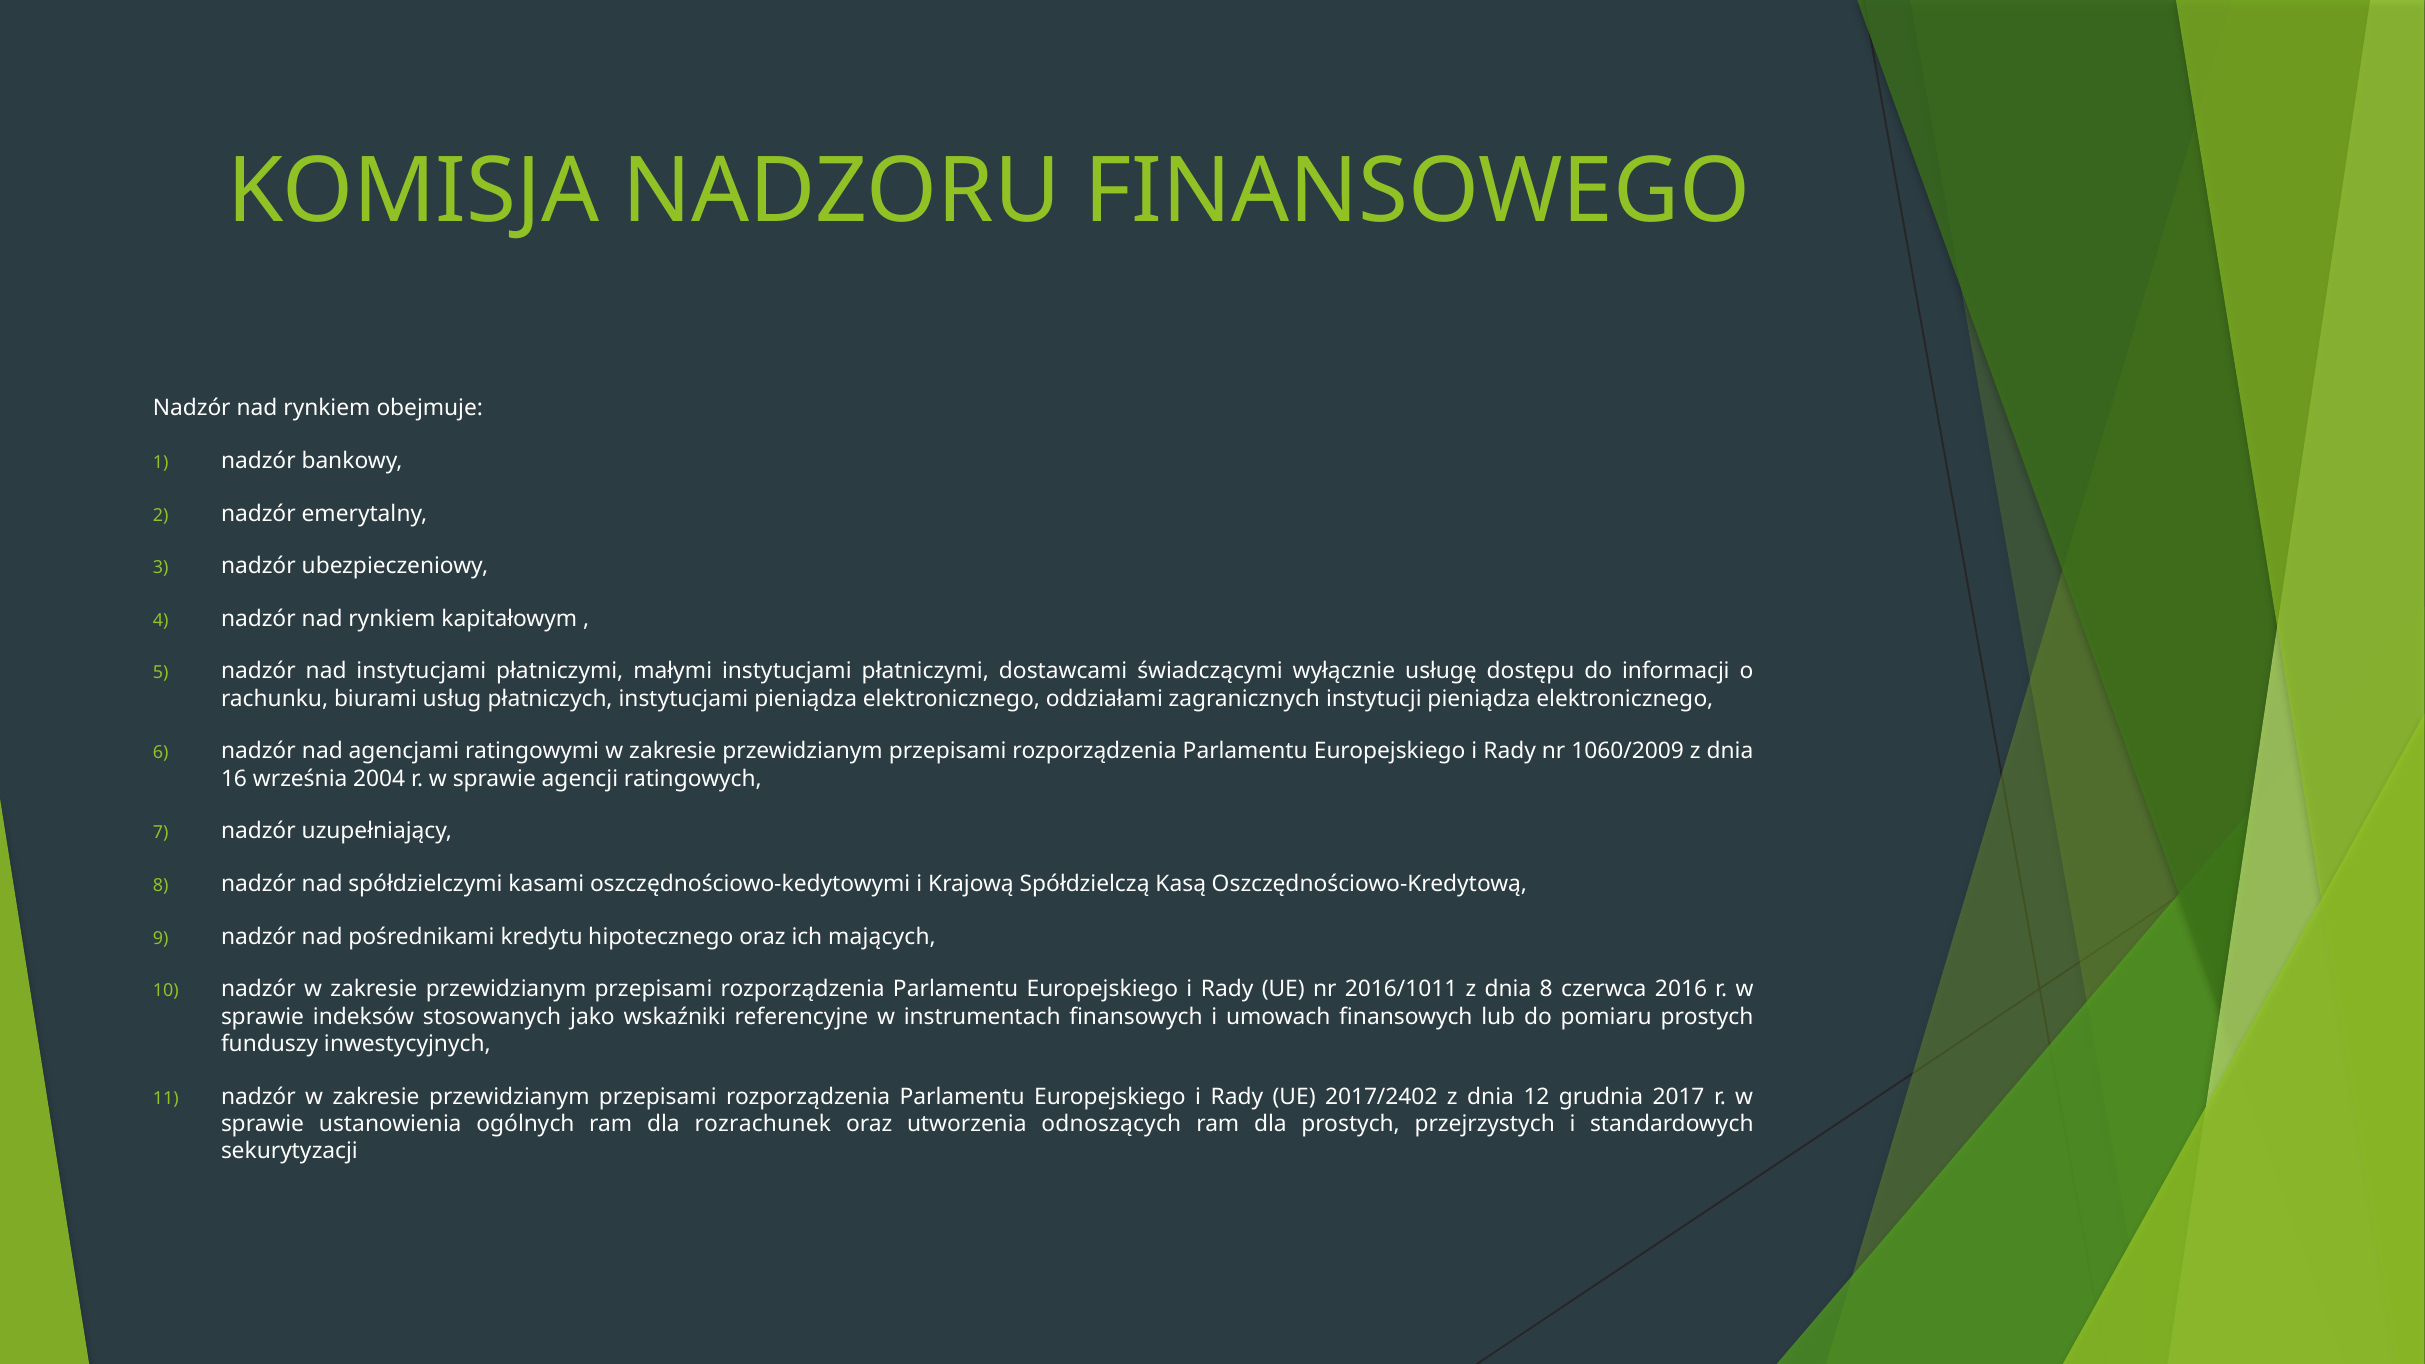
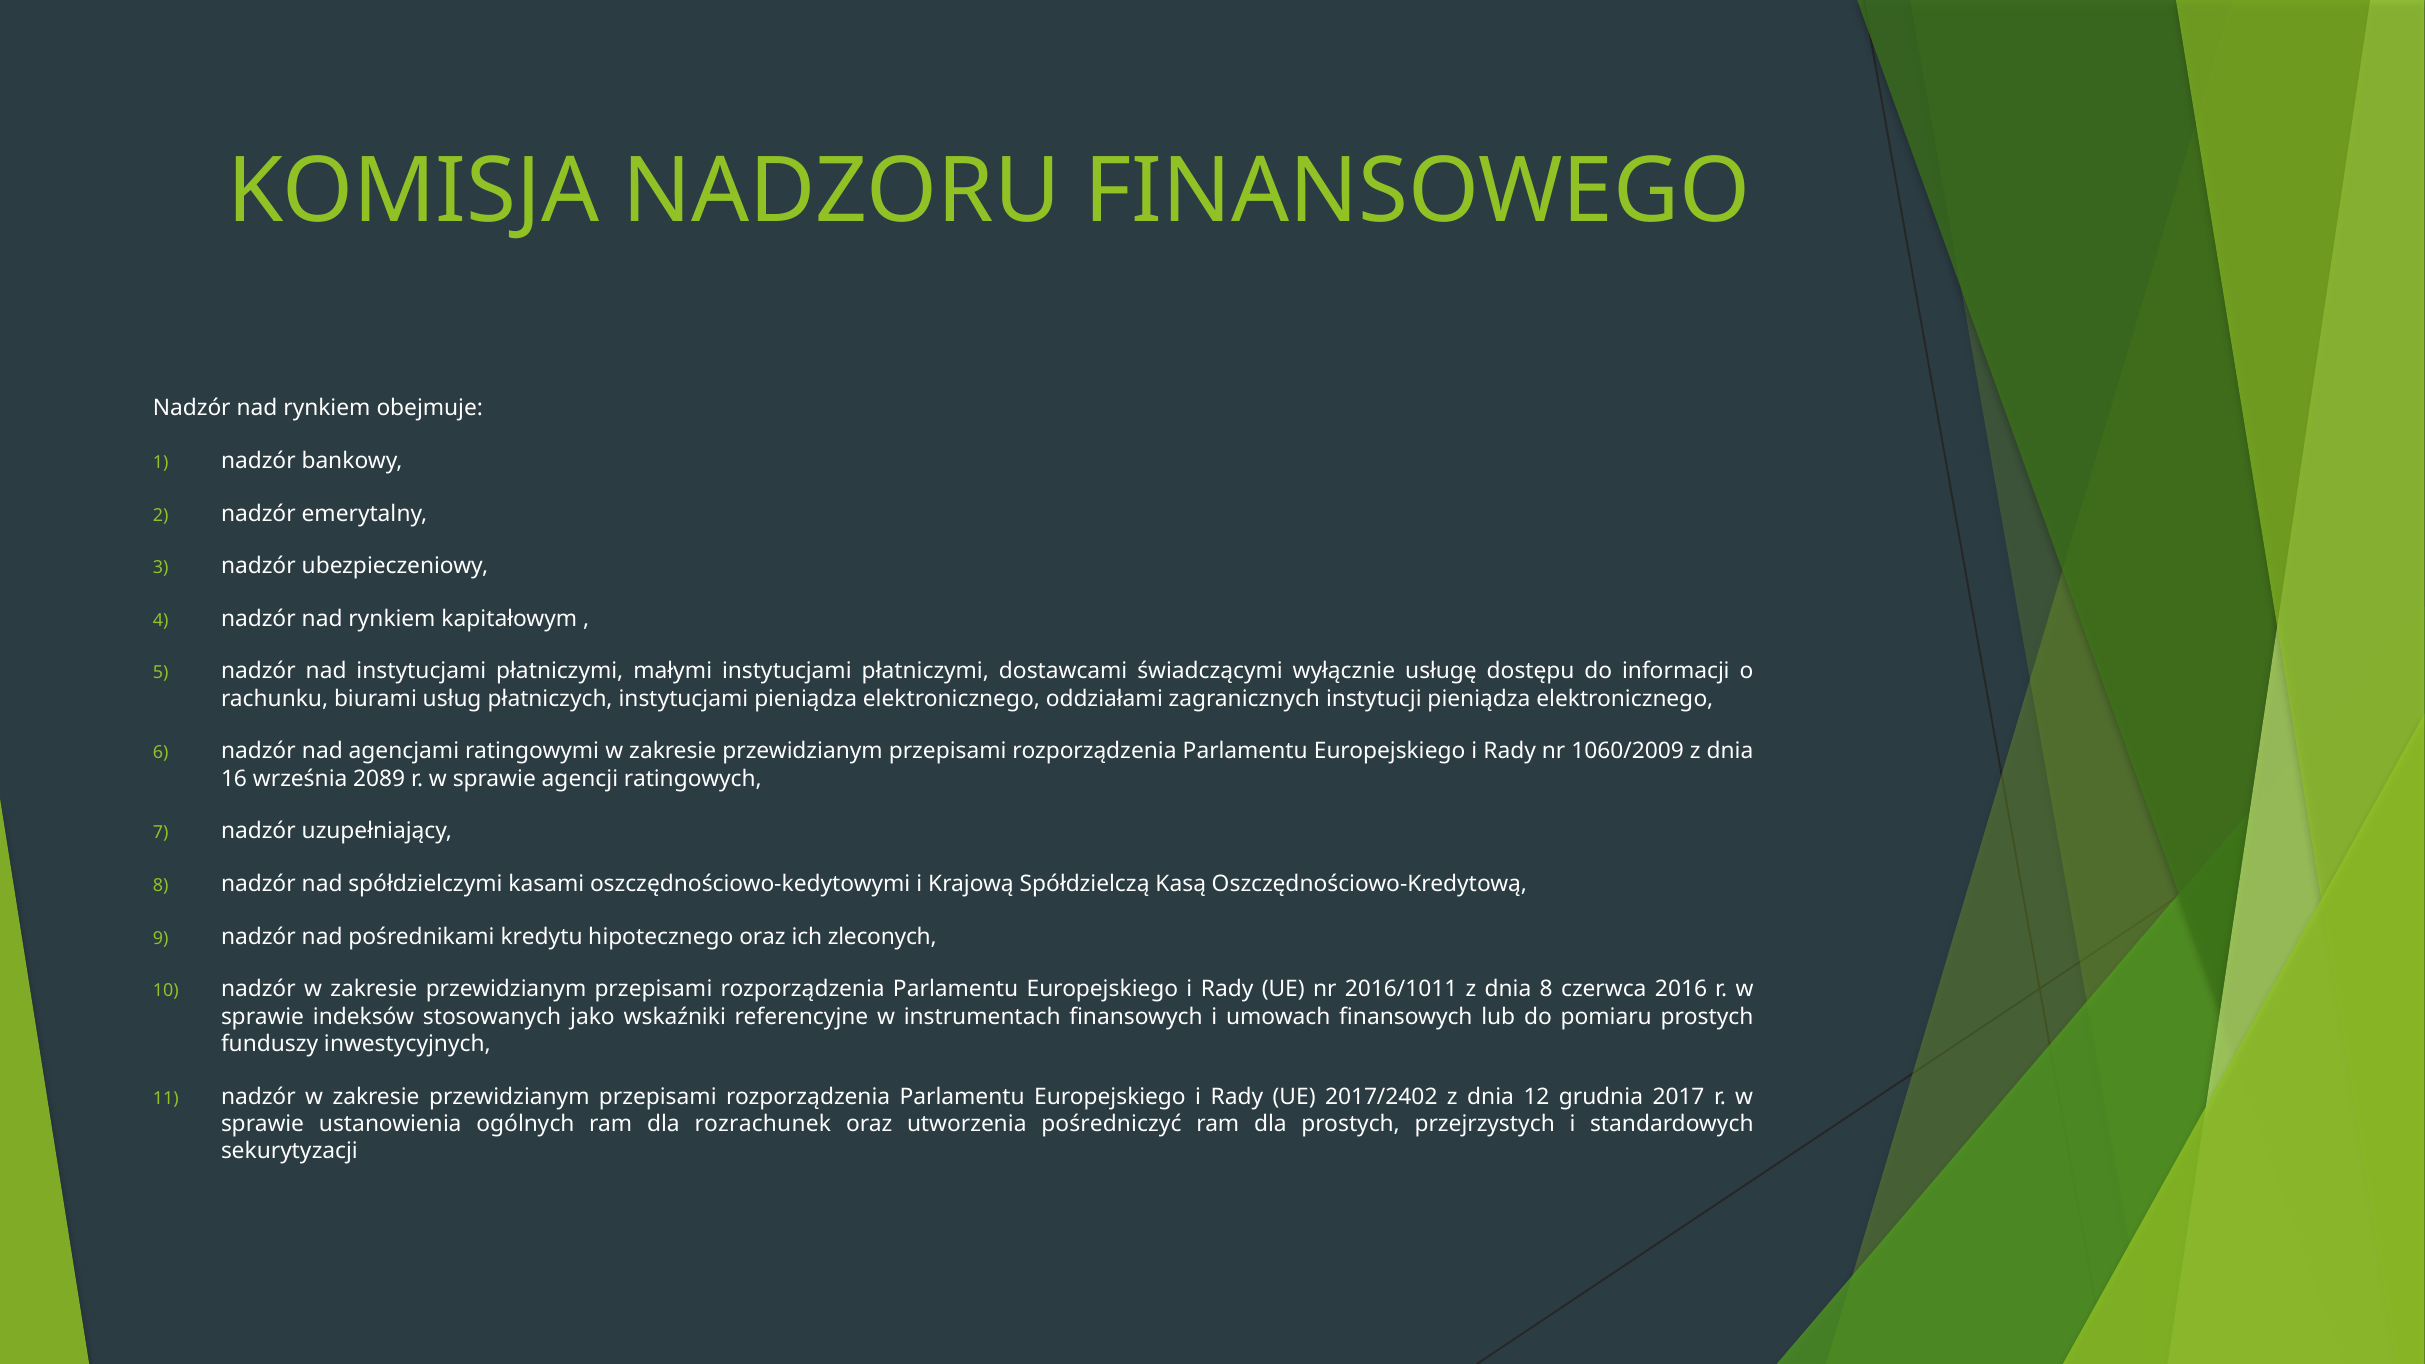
2004: 2004 -> 2089 (379, 779)
mających: mających -> zleconych (882, 937)
odnoszących: odnoszących -> pośredniczyć (1111, 1124)
